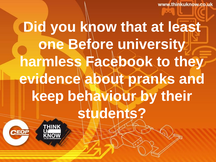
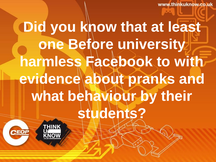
they: they -> with (189, 62)
keep: keep -> what (48, 96)
